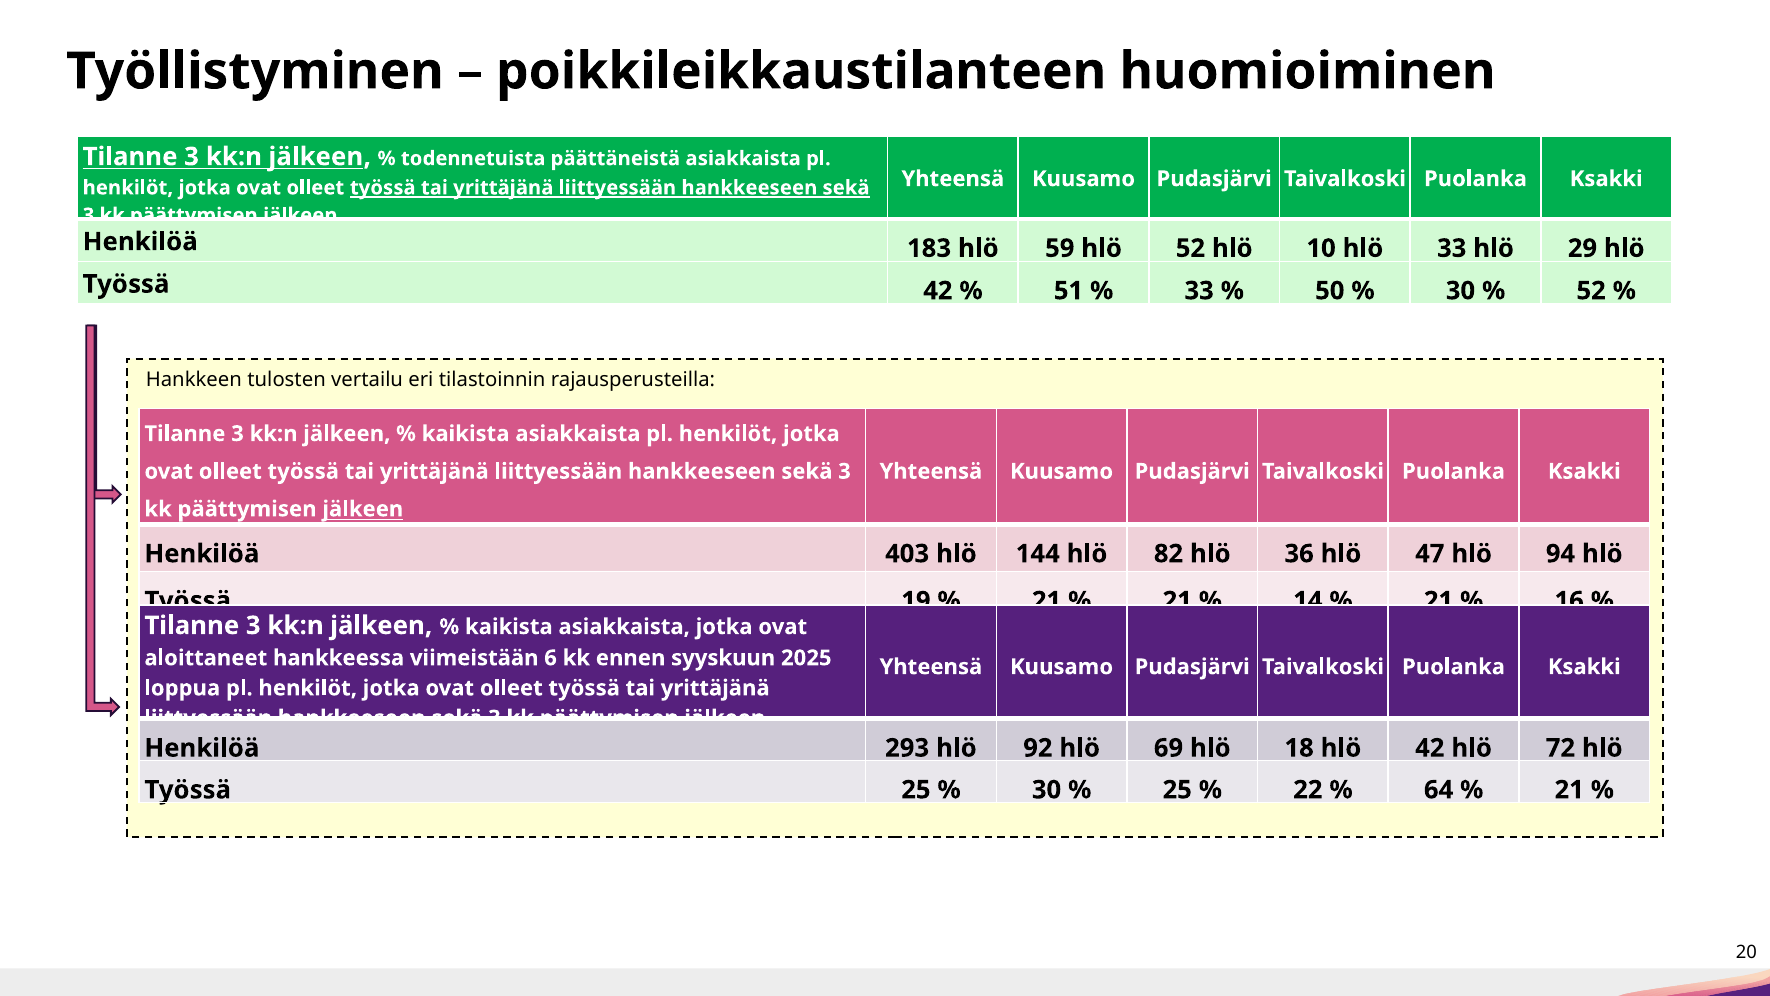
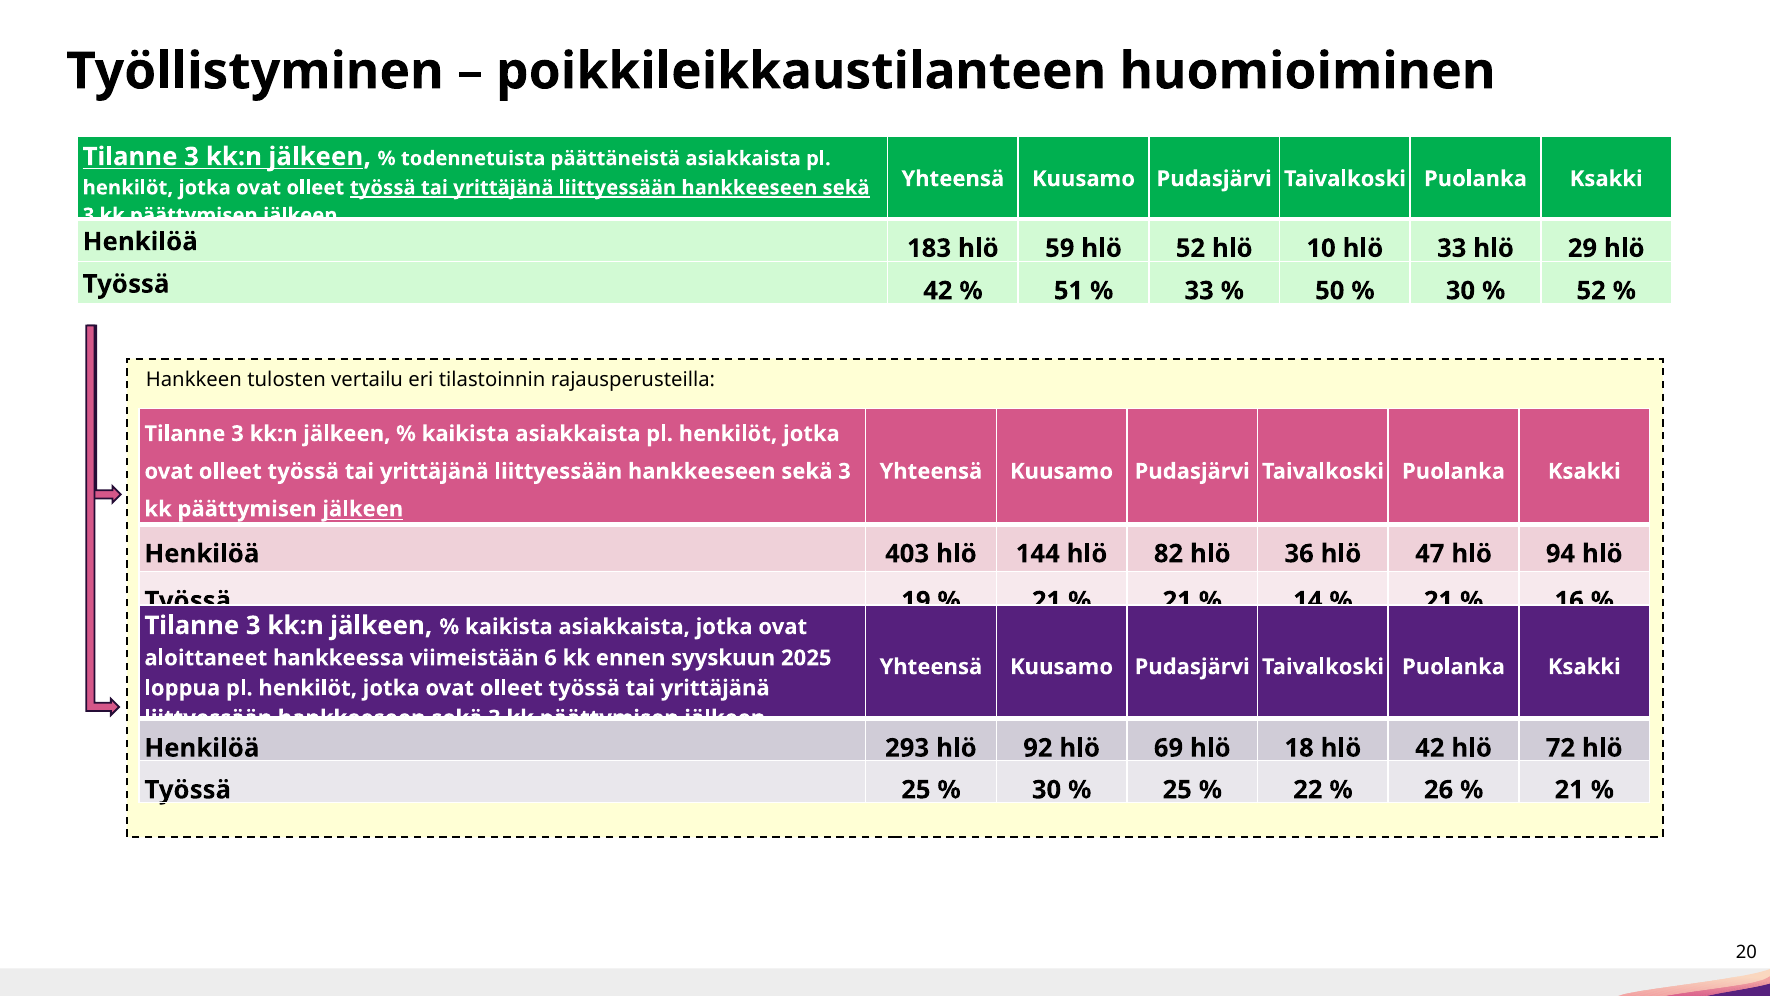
64: 64 -> 26 (1439, 790)
